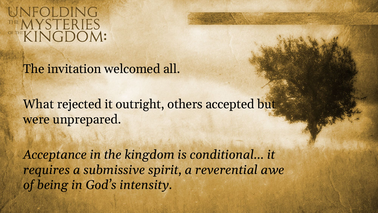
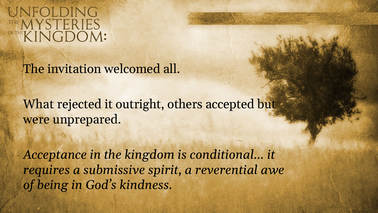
intensity: intensity -> kindness (146, 185)
